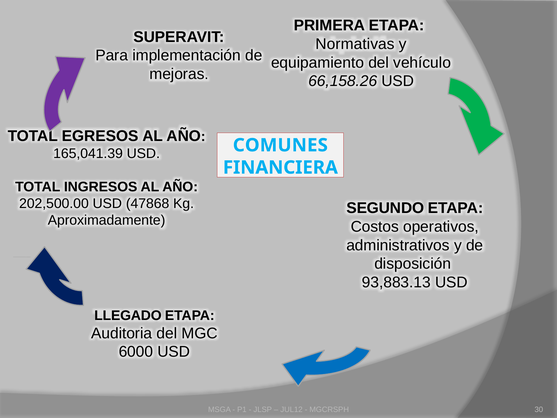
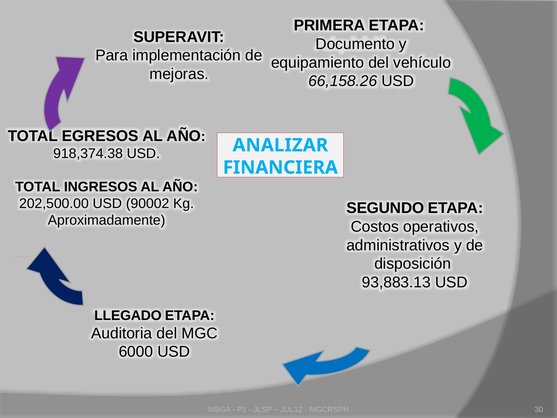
Normativas: Normativas -> Documento (355, 44)
COMUNES: COMUNES -> ANALIZAR (280, 145)
165,041.39: 165,041.39 -> 918,374.38 (88, 153)
47868: 47868 -> 90002 (148, 204)
